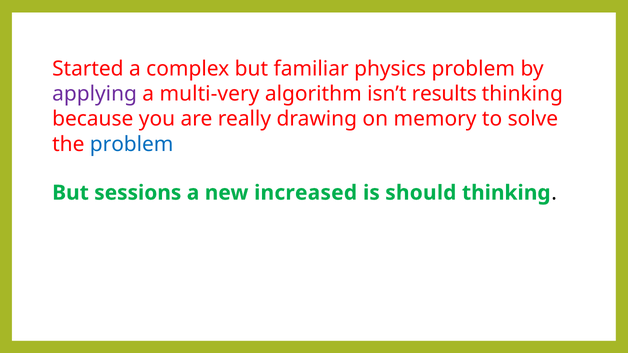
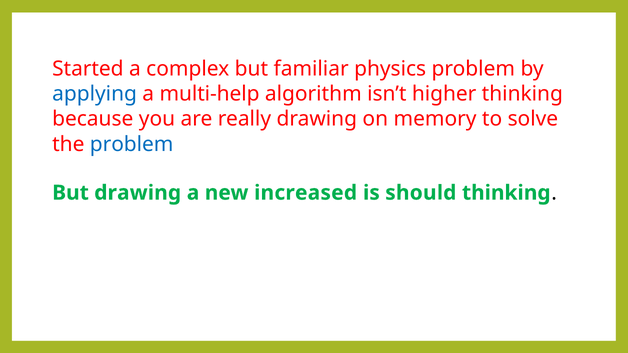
applying colour: purple -> blue (95, 94)
multi-very: multi-very -> multi-help (210, 94)
results: results -> higher (444, 94)
But sessions: sessions -> drawing (138, 193)
